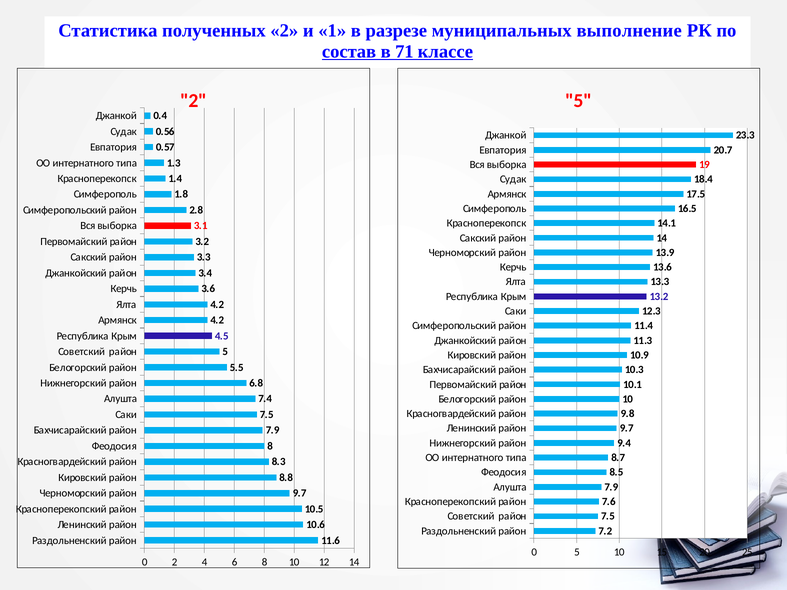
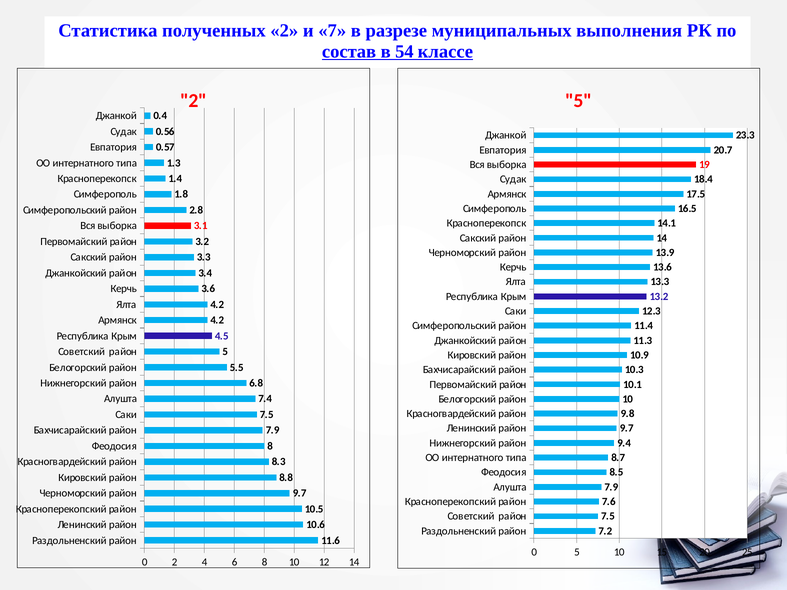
1: 1 -> 7 (332, 31)
выполнение: выполнение -> выполнения (629, 31)
71: 71 -> 54 (404, 51)
